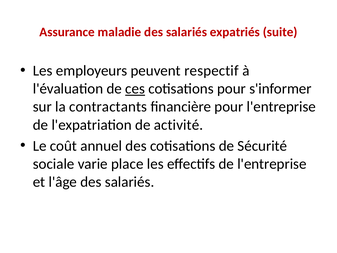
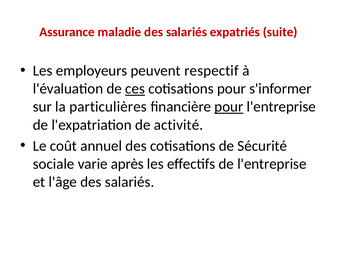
contractants: contractants -> particulières (108, 107)
pour underline: none -> present (229, 107)
place: place -> après (127, 164)
